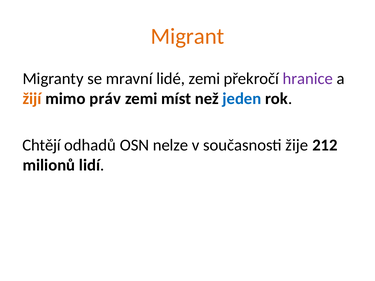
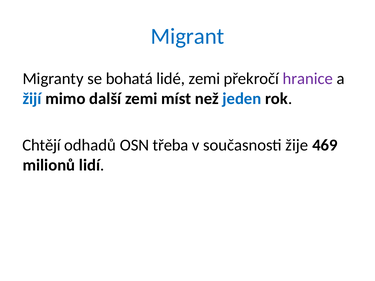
Migrant colour: orange -> blue (188, 36)
mravní: mravní -> bohatá (129, 79)
žijí colour: orange -> blue (32, 99)
práv: práv -> další (105, 99)
nelze: nelze -> třeba (171, 145)
212: 212 -> 469 (325, 145)
